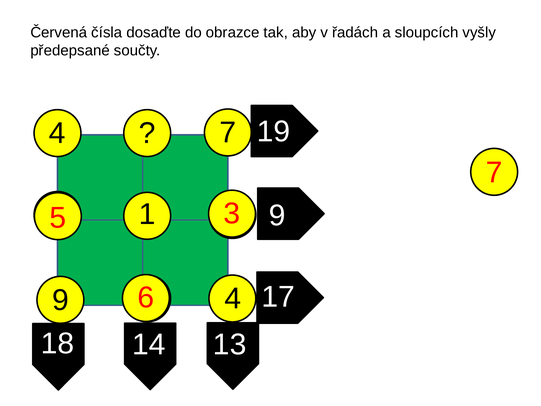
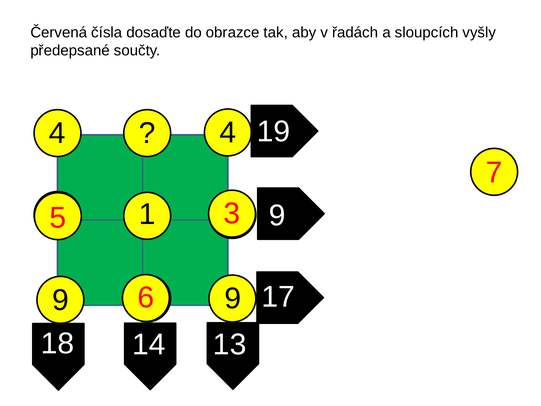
4 7: 7 -> 4 (228, 132)
9 4: 4 -> 9 (233, 298)
